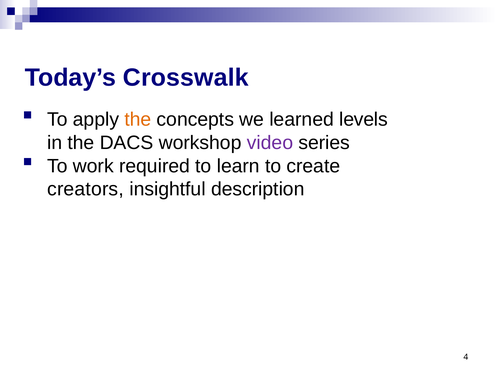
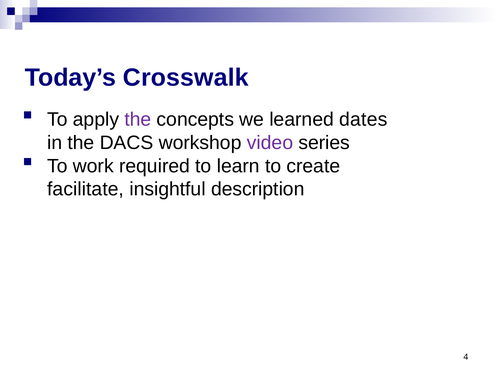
the colour: orange -> purple (138, 119)
levels: levels -> dates (363, 119)
creators: creators -> facilitate (86, 189)
